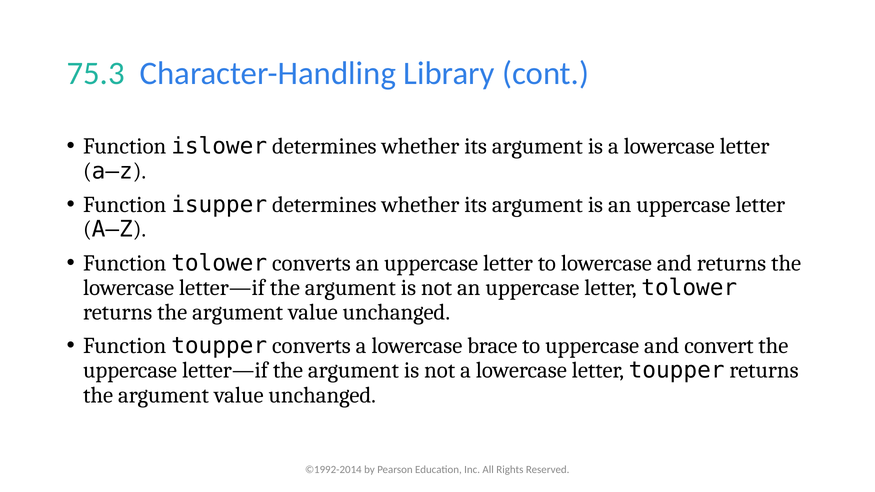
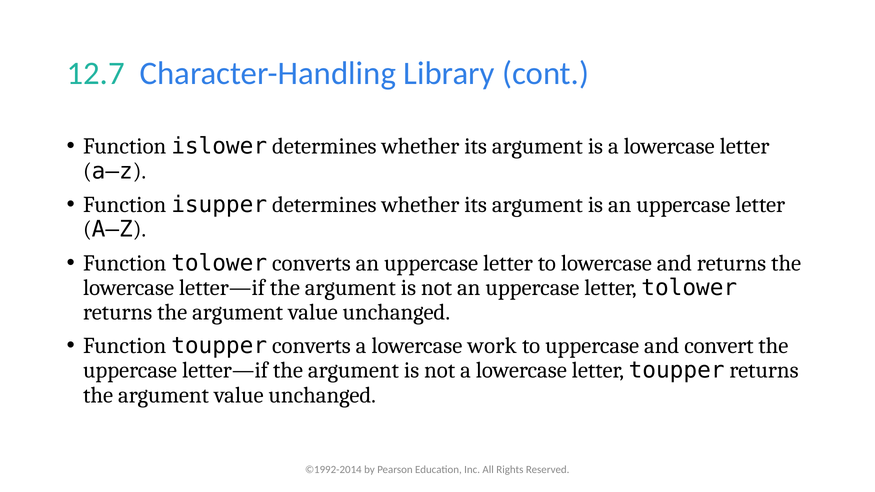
75.3: 75.3 -> 12.7 (96, 74)
brace: brace -> work (492, 346)
